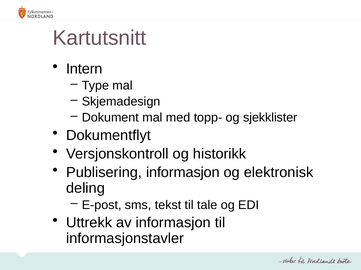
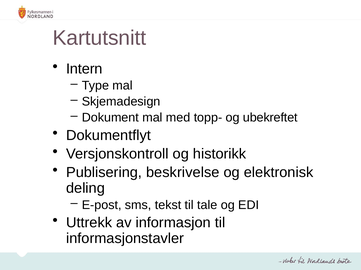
sjekklister: sjekklister -> ubekreftet (270, 118)
Publisering informasjon: informasjon -> beskrivelse (183, 173)
